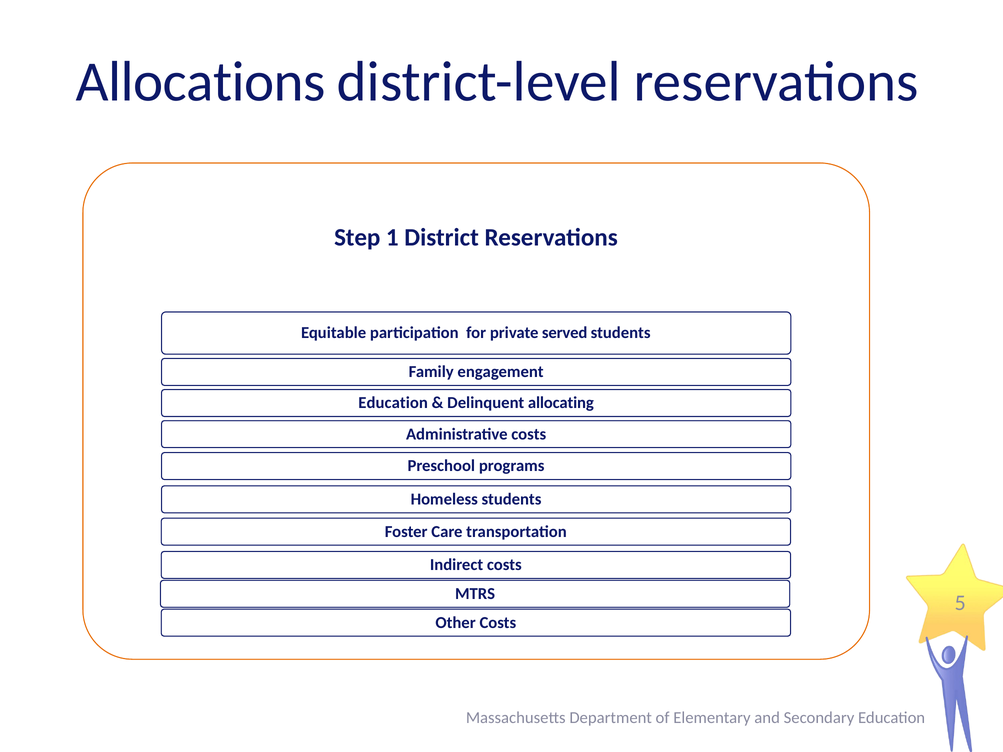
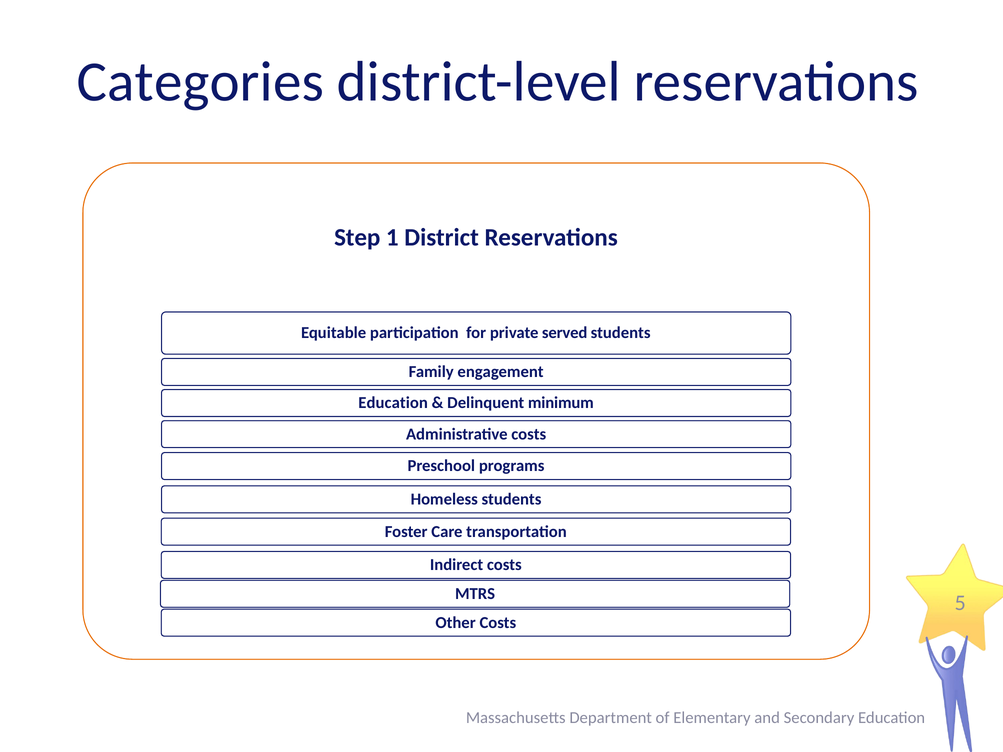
Allocations: Allocations -> Categories (200, 82)
allocating: allocating -> minimum (561, 403)
